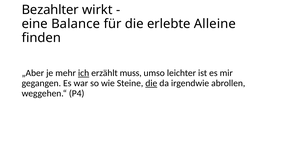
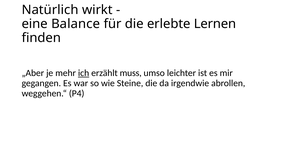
Bezahlter: Bezahlter -> Natürlich (50, 10)
Alleine: Alleine -> Lernen (215, 24)
die underline: present -> none (151, 84)
